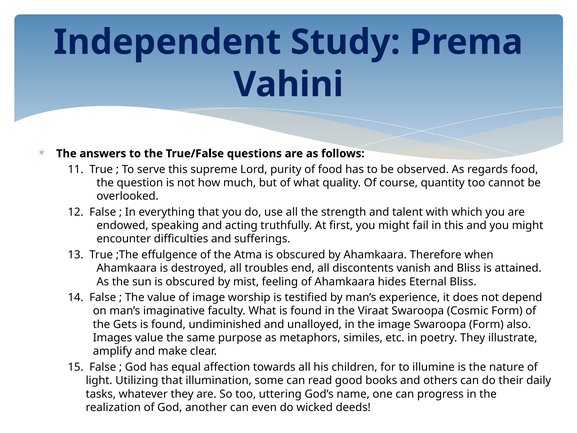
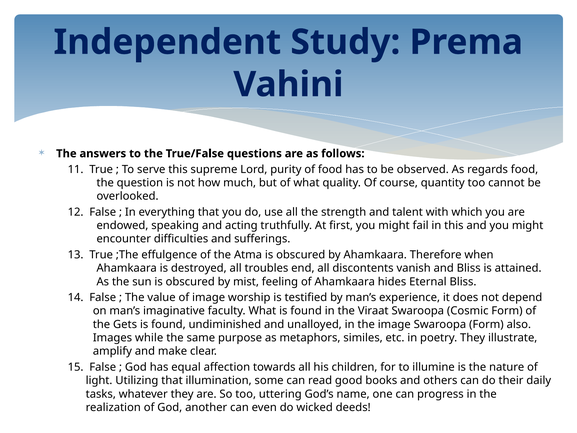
Images value: value -> while (149, 338)
